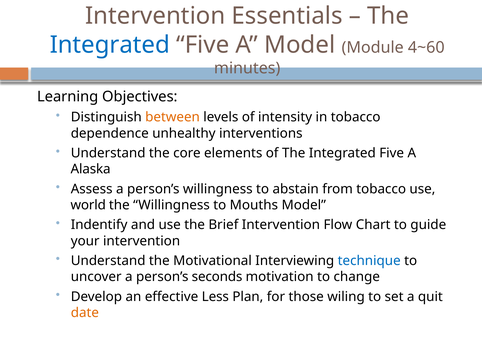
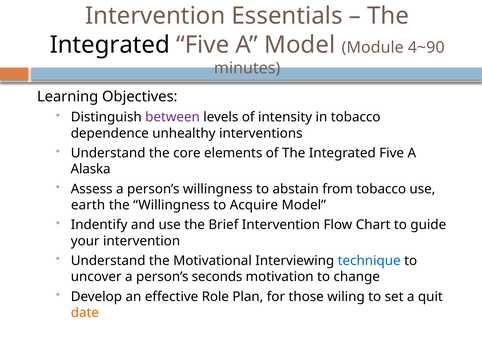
Integrated colour: blue -> black (110, 45)
4~60: 4~60 -> 4~90 (426, 47)
between colour: orange -> purple (173, 117)
world: world -> earth (88, 205)
Mouths: Mouths -> Acquire (254, 205)
Less: Less -> Role (215, 296)
